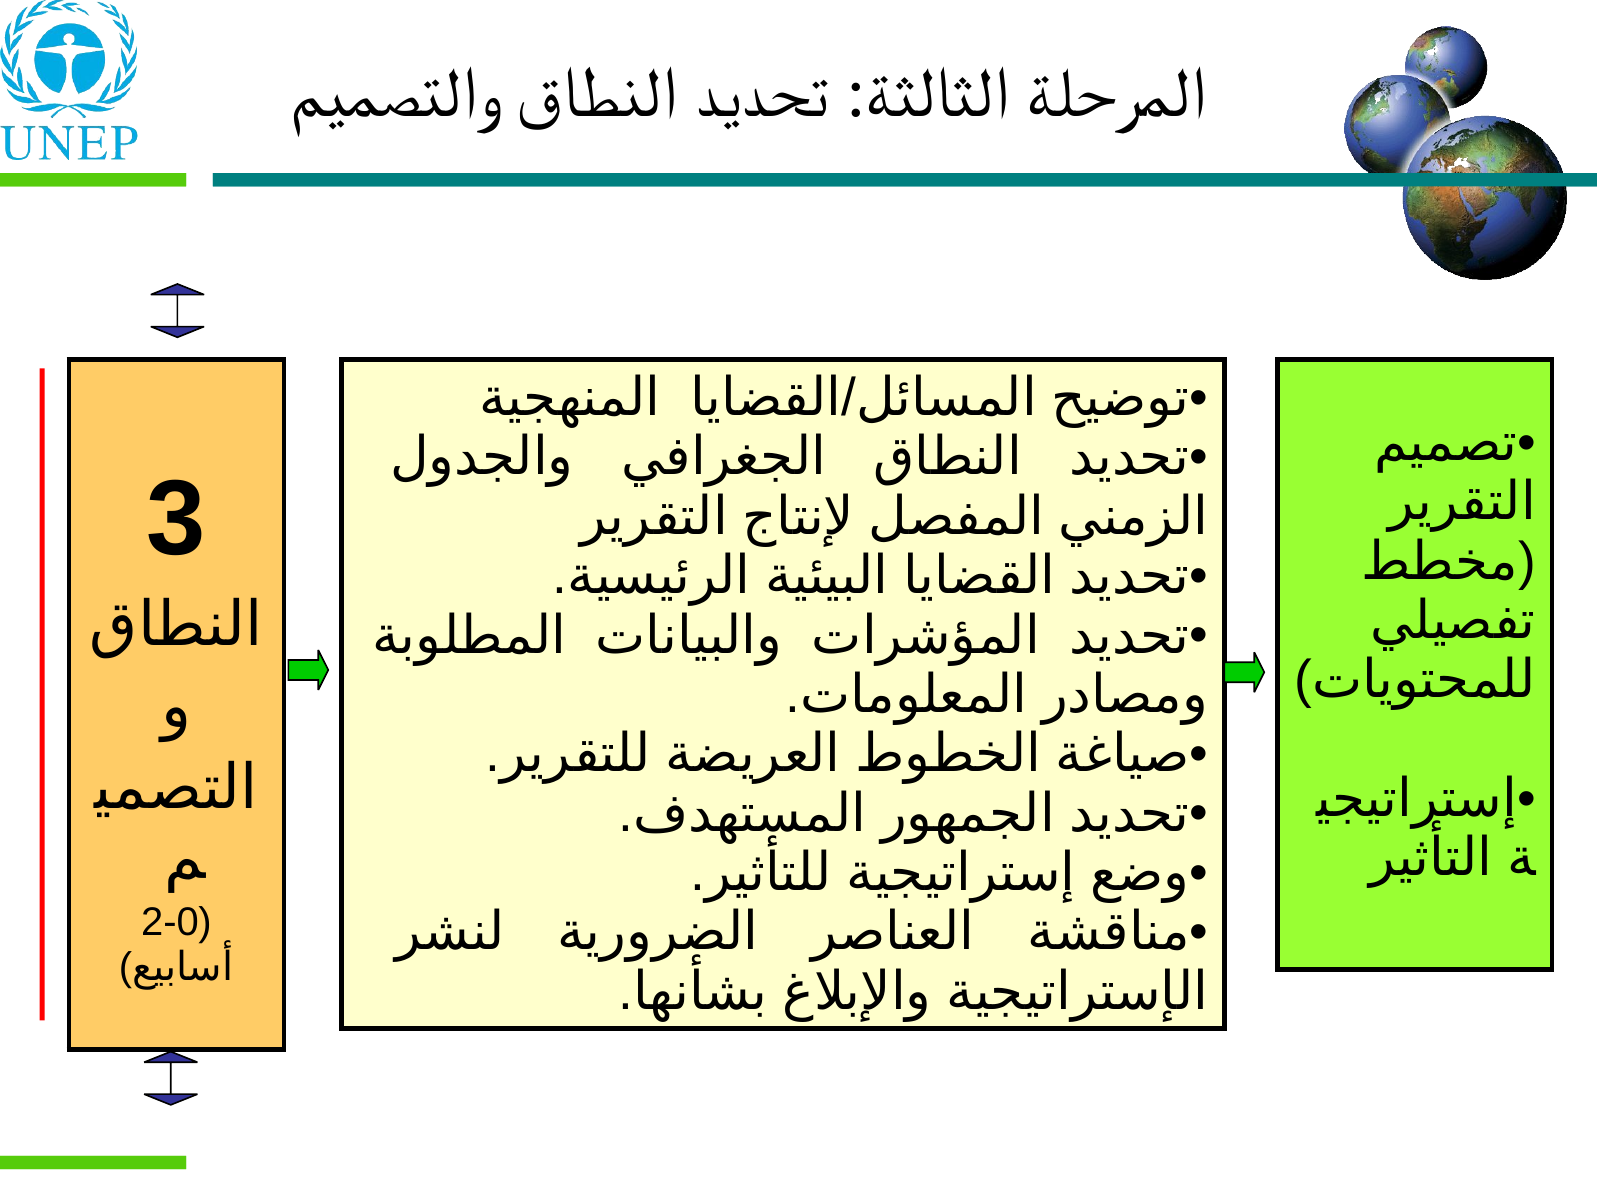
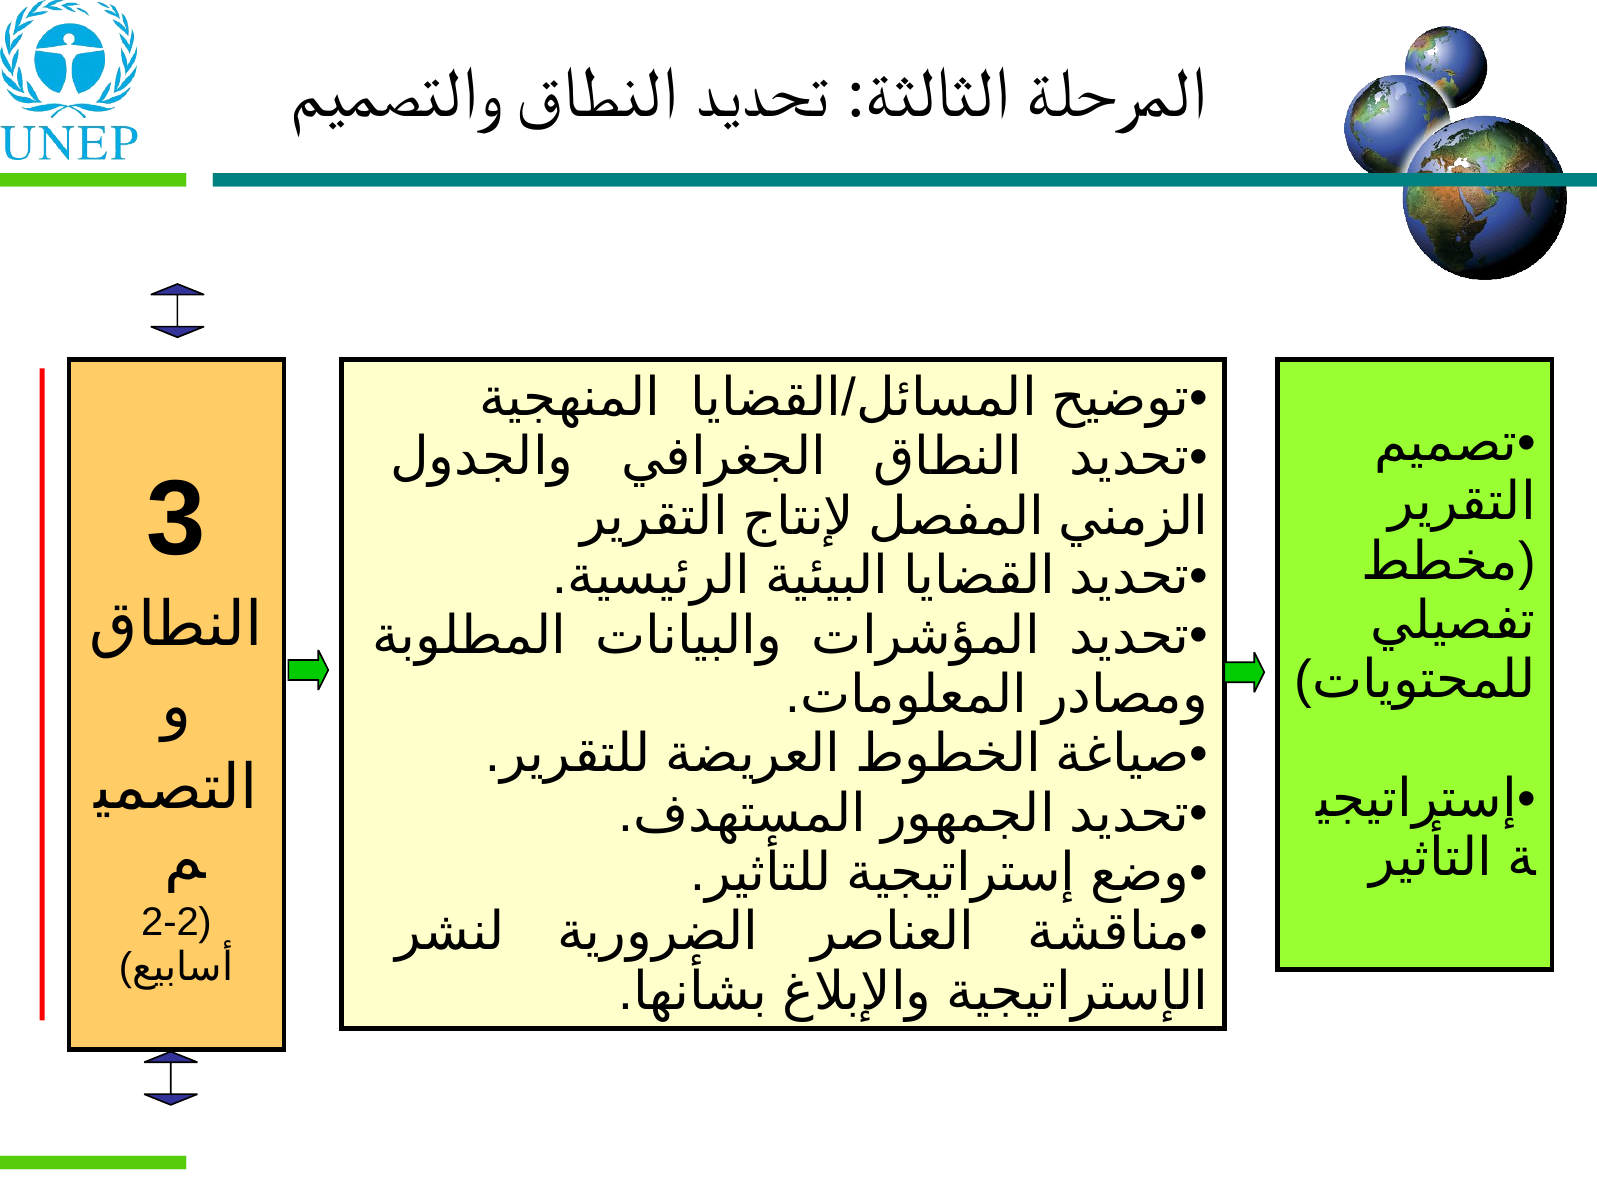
2-0: 2-0 -> 2-2 (170, 922)
